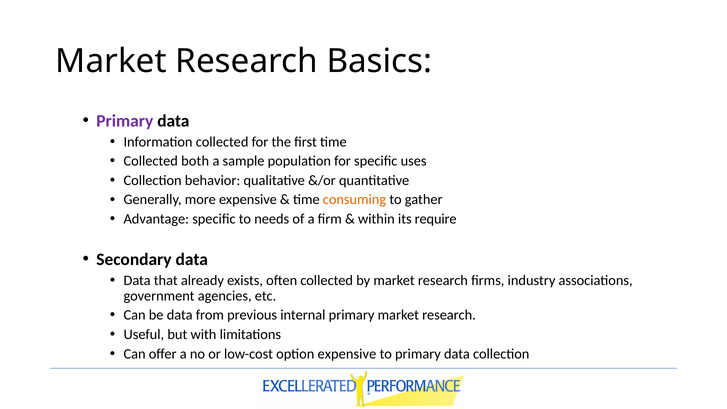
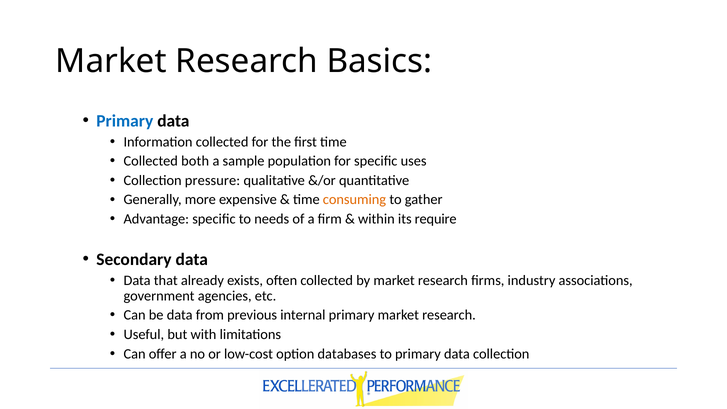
Primary colour: purple -> blue (125, 121)
behavior: behavior -> pressure (213, 180)
option expensive: expensive -> databases (347, 354)
